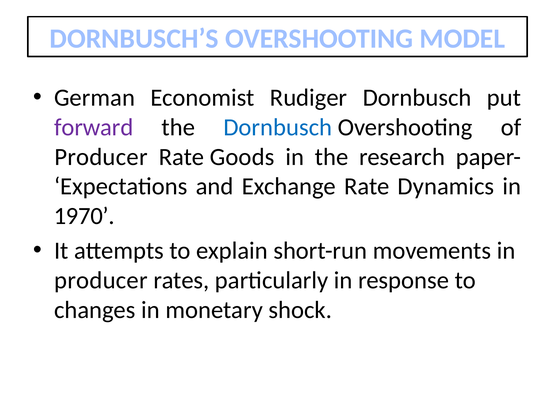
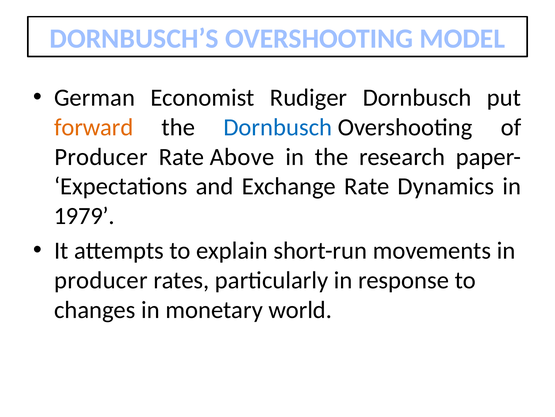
forward colour: purple -> orange (94, 127)
Goods: Goods -> Above (242, 157)
1970: 1970 -> 1979 (84, 216)
shock: shock -> world (300, 310)
